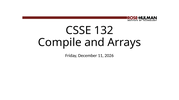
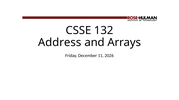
Compile: Compile -> Address (60, 43)
